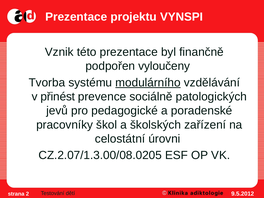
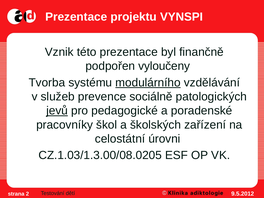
přinést: přinést -> služeb (58, 97)
jevů underline: none -> present (57, 111)
CZ.2.07/1.3.00/08.0205: CZ.2.07/1.3.00/08.0205 -> CZ.1.03/1.3.00/08.0205 (100, 155)
